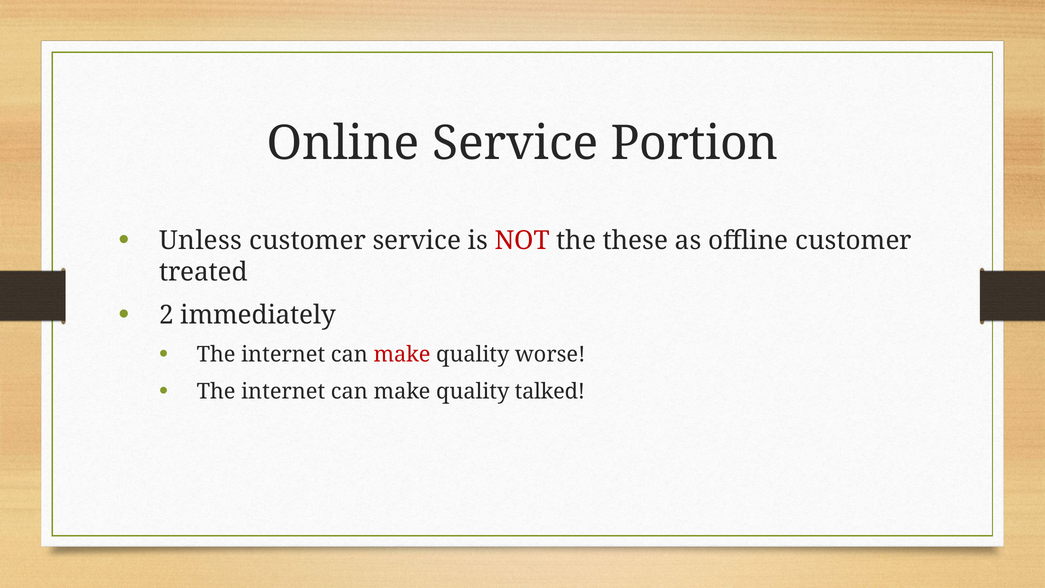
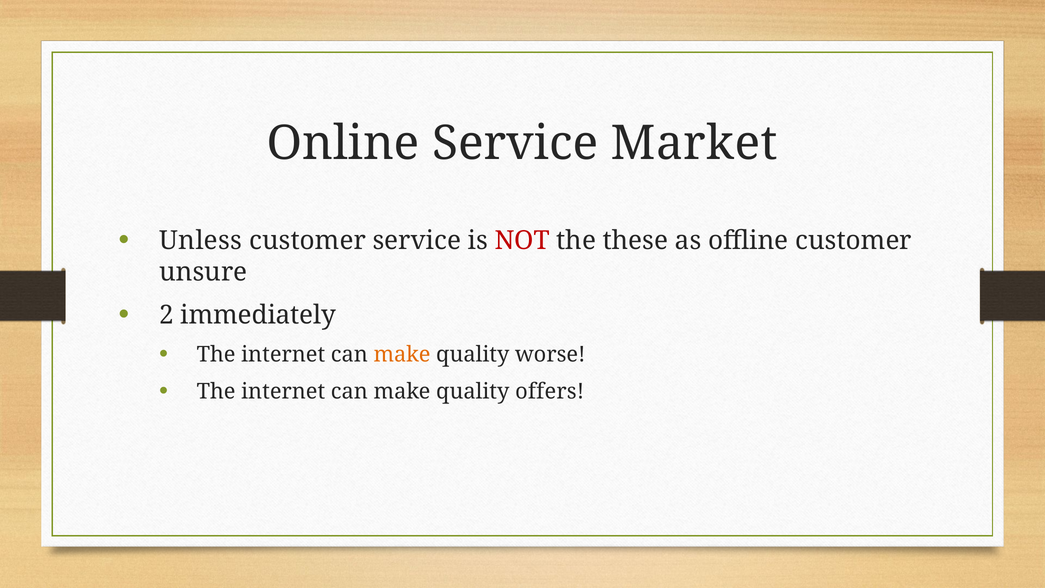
Portion: Portion -> Market (694, 143)
treated: treated -> unsure (203, 272)
make colour: red -> orange (402, 354)
talked: talked -> offers (550, 391)
